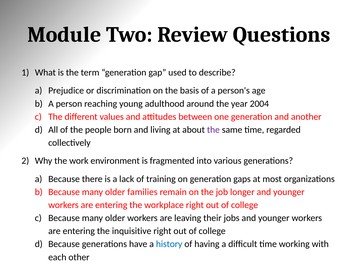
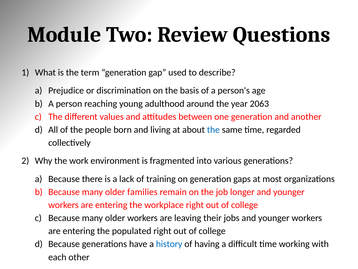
2004: 2004 -> 2063 (259, 103)
the colour: purple -> blue (213, 130)
inquisitive: inquisitive -> populated (132, 231)
